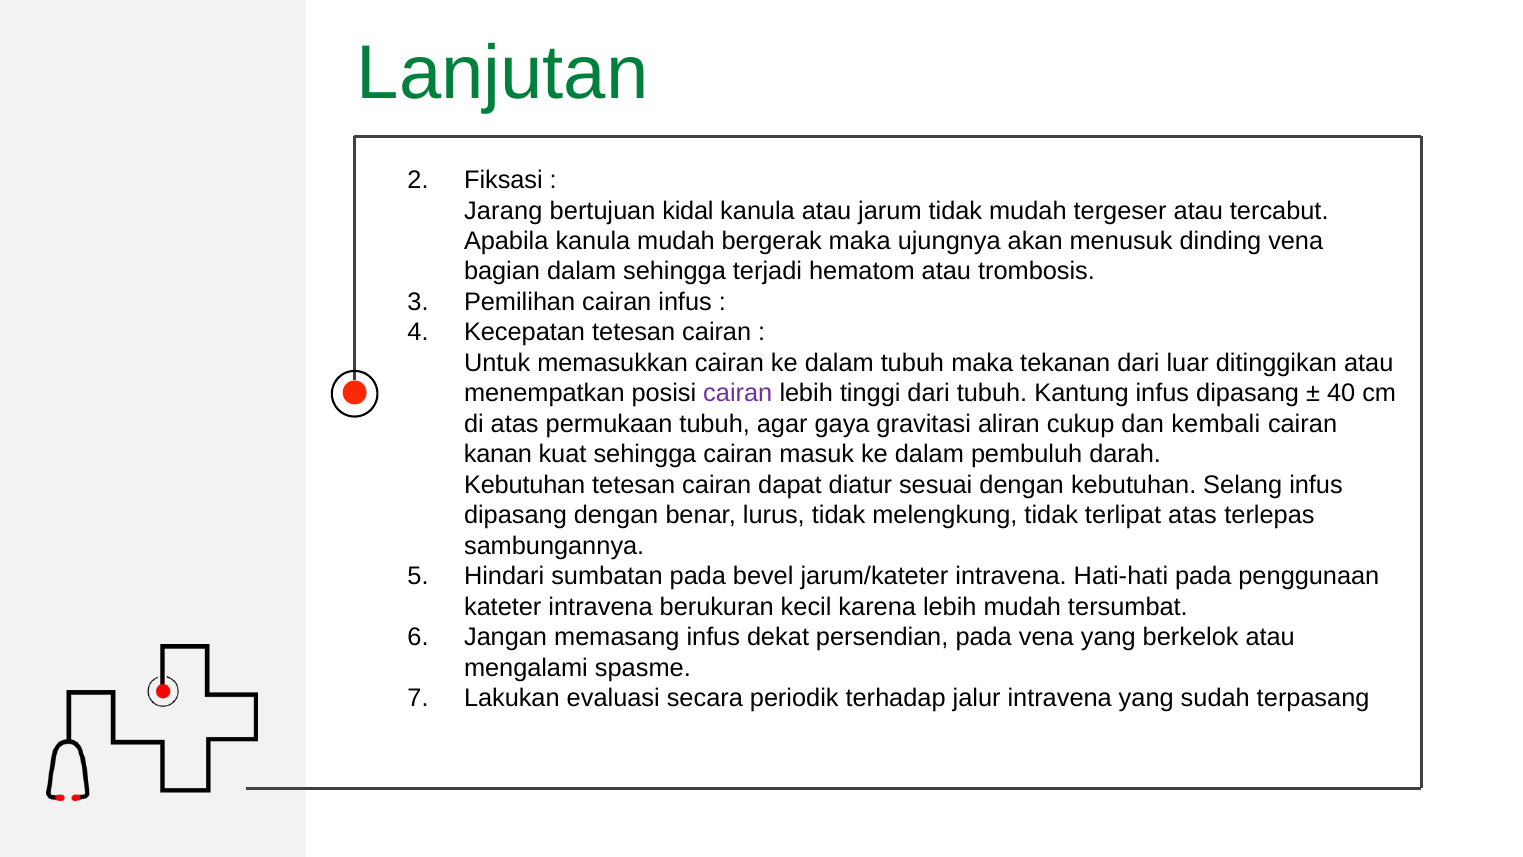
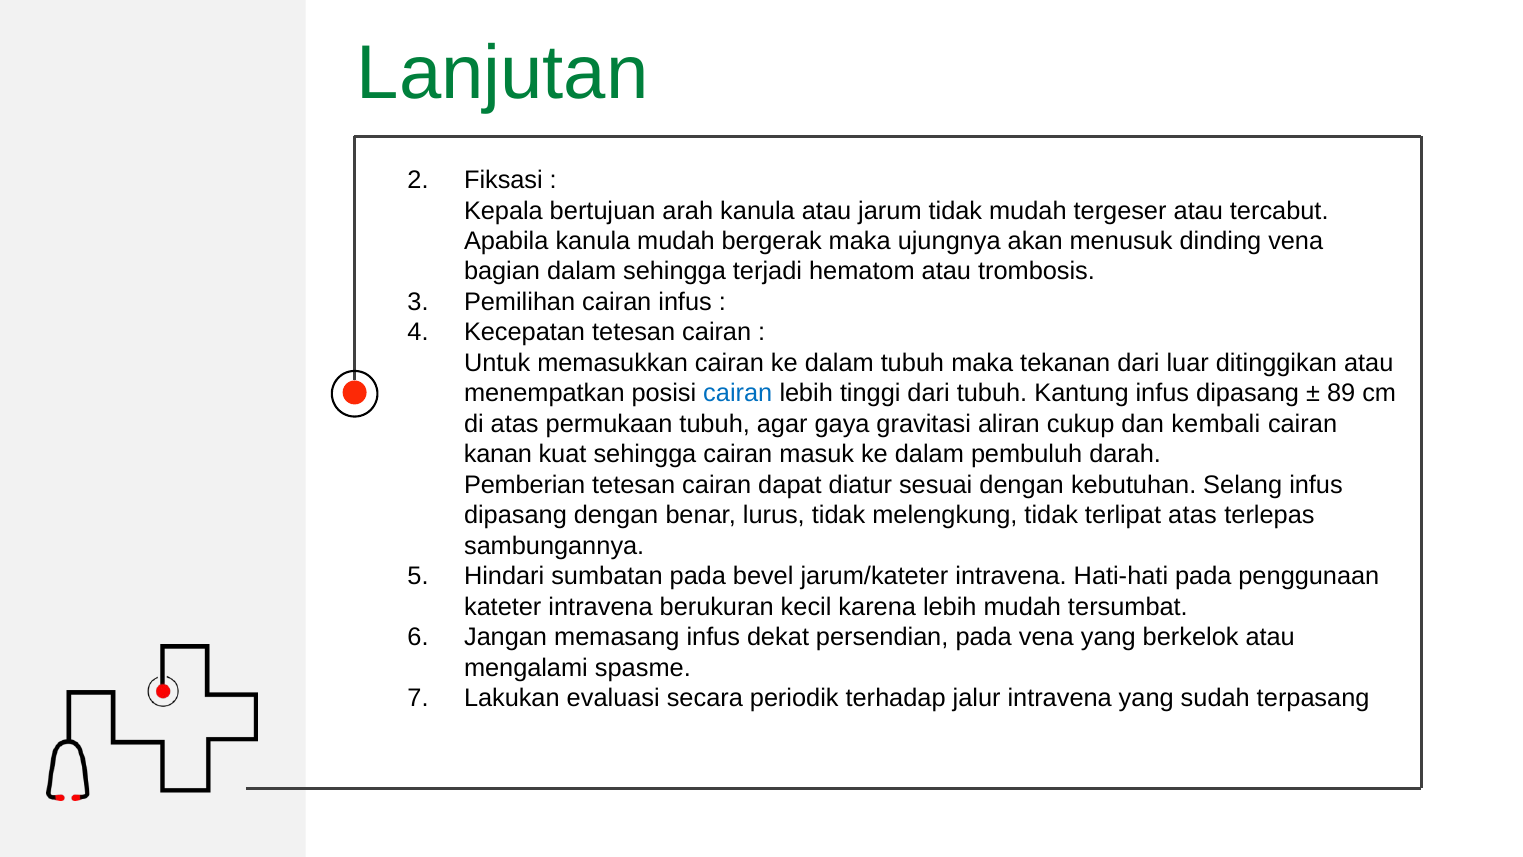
Jarang: Jarang -> Kepala (503, 211)
kidal: kidal -> arah (688, 211)
cairan colour: purple -> blue (738, 393)
40: 40 -> 89 (1341, 393)
Kebutuhan: Kebutuhan -> Pemberian (525, 485)
